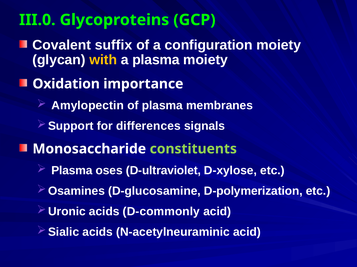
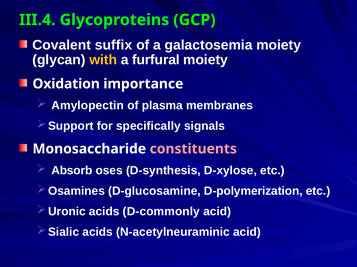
III.0: III.0 -> III.4 (37, 20)
configuration: configuration -> galactosemia (209, 45)
a plasma: plasma -> furfural (156, 60)
differences: differences -> specifically (148, 126)
constituents colour: light green -> pink (193, 149)
Plasma: Plasma -> Absorb (72, 171)
D-ultraviolet: D-ultraviolet -> D-synthesis (163, 171)
